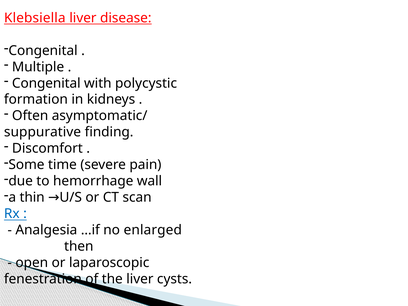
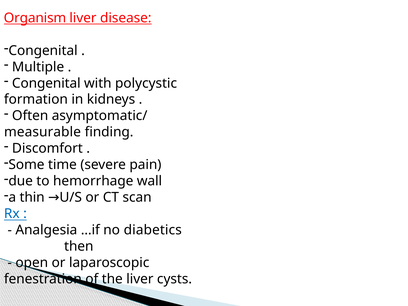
Klebsiella: Klebsiella -> Organism (35, 18)
suppurative: suppurative -> measurable (42, 132)
enlarged: enlarged -> diabetics (153, 230)
